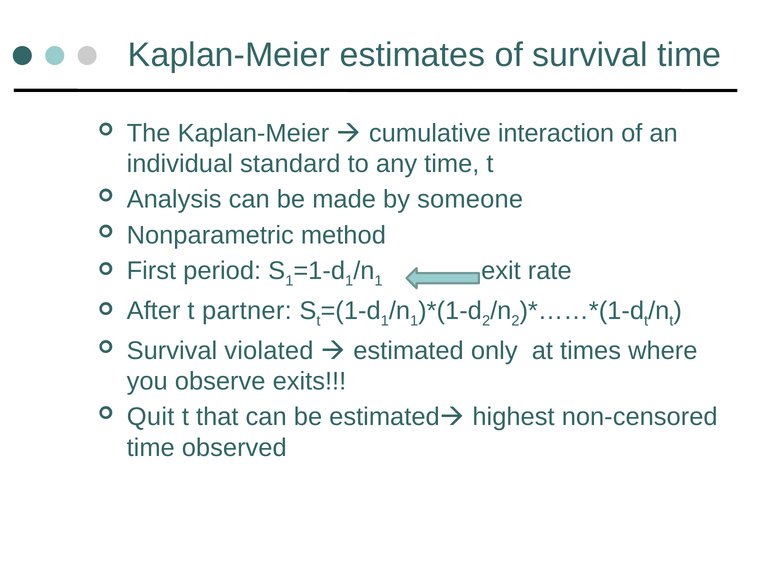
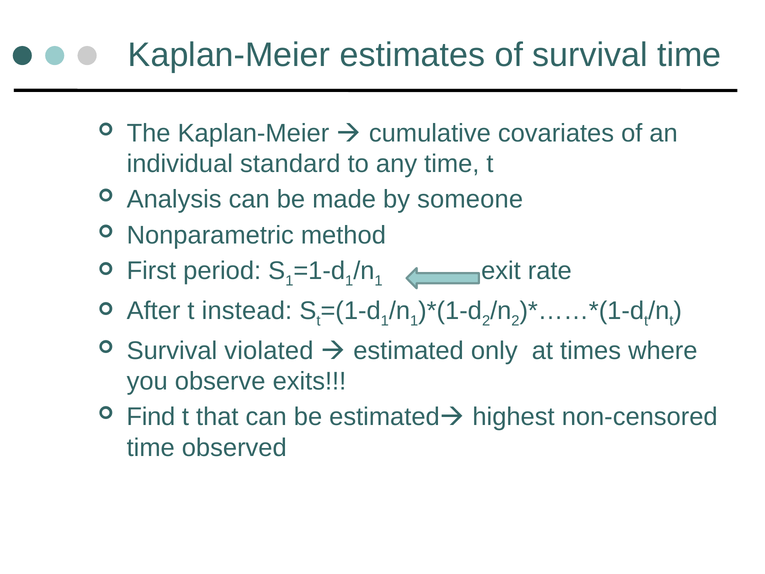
interaction: interaction -> covariates (556, 133)
partner: partner -> instead (247, 311)
Quit: Quit -> Find (151, 417)
